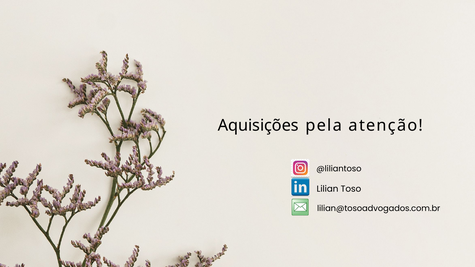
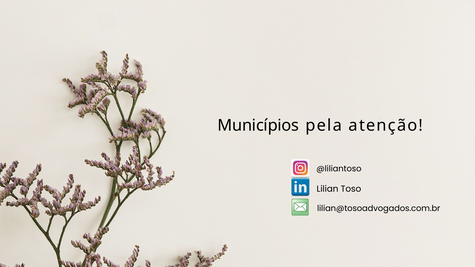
Aquisições: Aquisições -> Municípios (258, 126)
